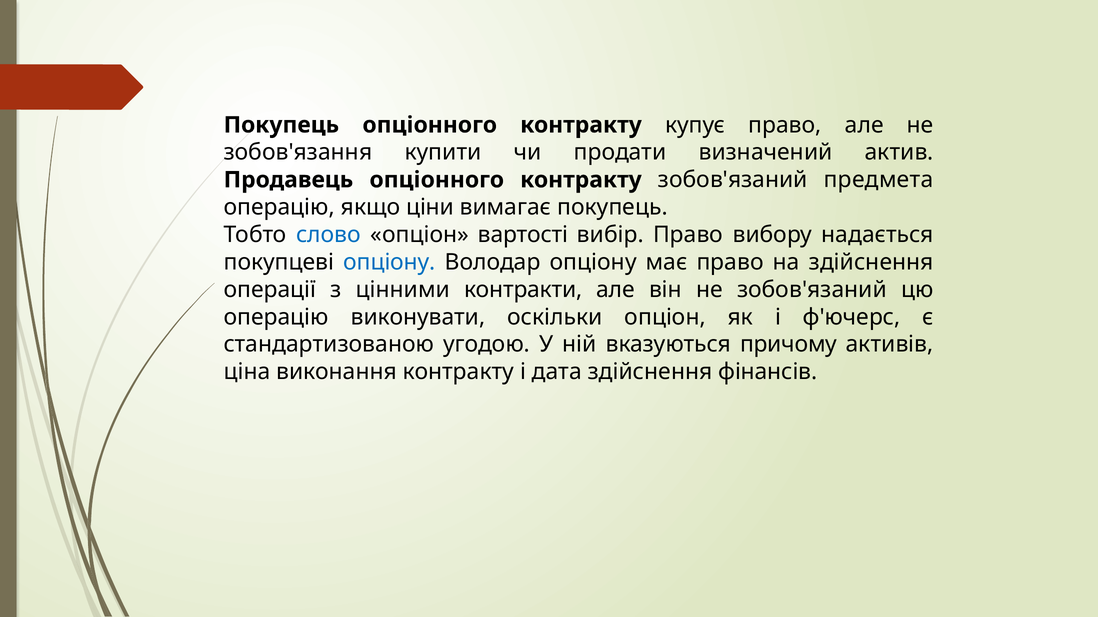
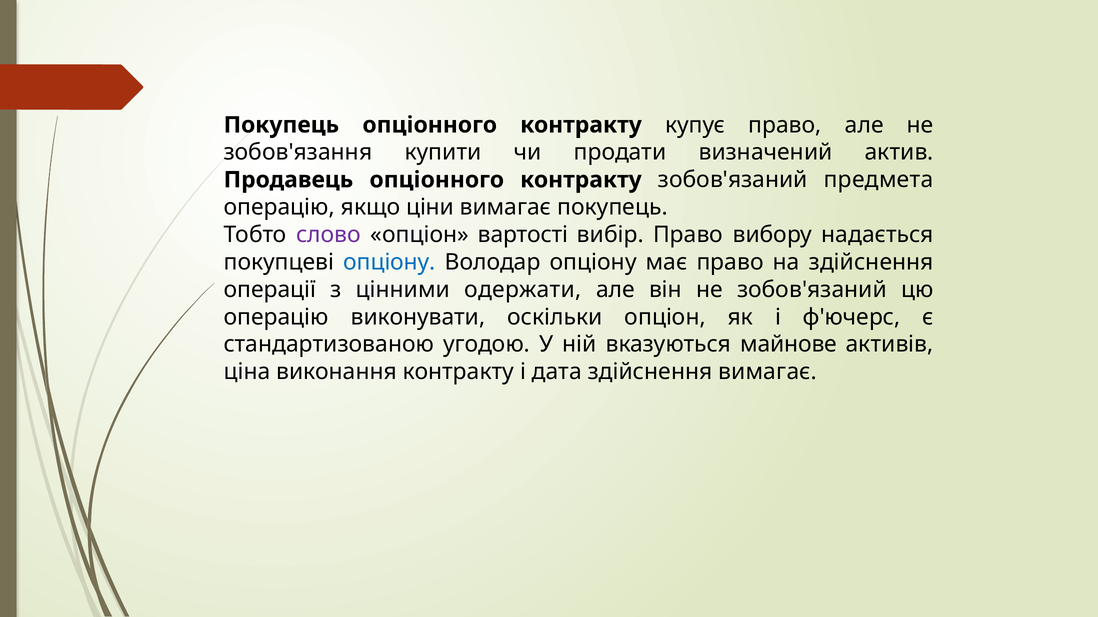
слово colour: blue -> purple (328, 235)
контракти: контракти -> одержати (523, 290)
причому: причому -> майнове (789, 345)
здійснення фінансів: фінансів -> вимагає (768, 372)
